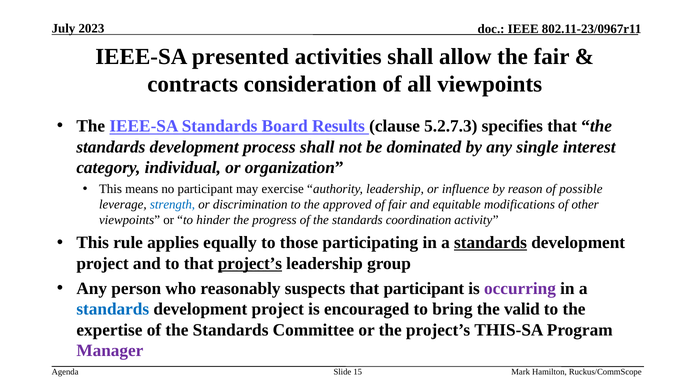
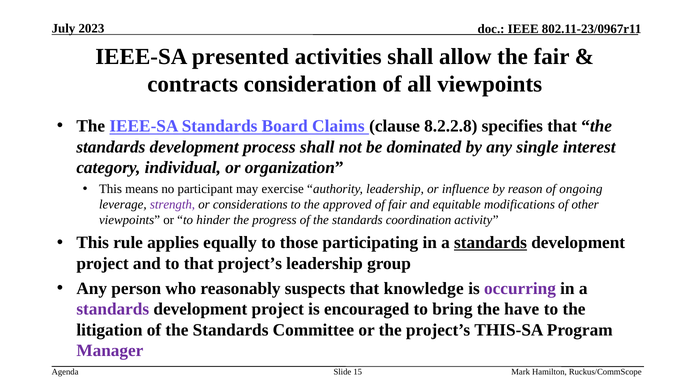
Results: Results -> Claims (338, 126)
5.2.7.3: 5.2.7.3 -> 8.2.2.8 (451, 126)
possible: possible -> ongoing (581, 189)
strength colour: blue -> purple (173, 205)
discrimination: discrimination -> considerations (250, 205)
project’s underline: present -> none (250, 264)
that participant: participant -> knowledge (424, 289)
standards colour: blue -> purple (113, 309)
valid: valid -> have (522, 309)
expertise: expertise -> litigation (109, 330)
